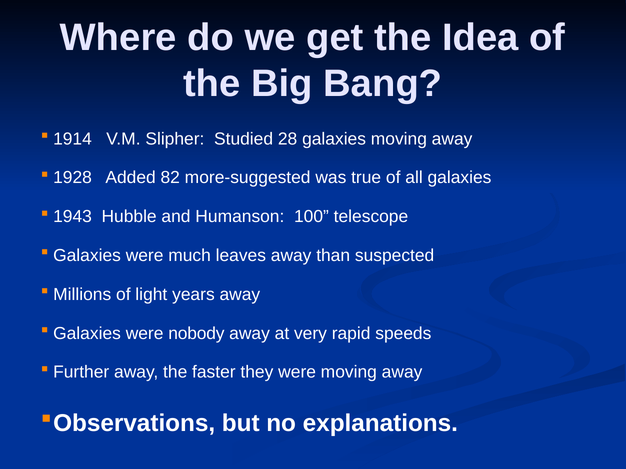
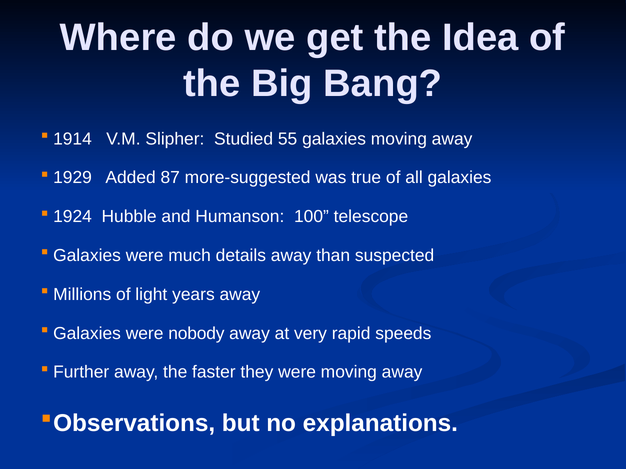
28: 28 -> 55 (288, 139)
1928: 1928 -> 1929 (73, 178)
82: 82 -> 87 (170, 178)
1943: 1943 -> 1924 (73, 217)
leaves: leaves -> details (241, 256)
